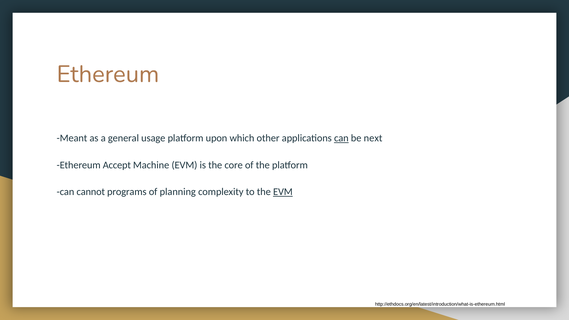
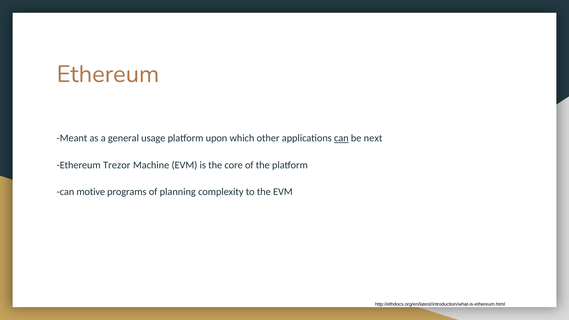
Accept: Accept -> Trezor (117, 165)
cannot: cannot -> motive (91, 192)
EVM underline: present -> none (283, 192)
